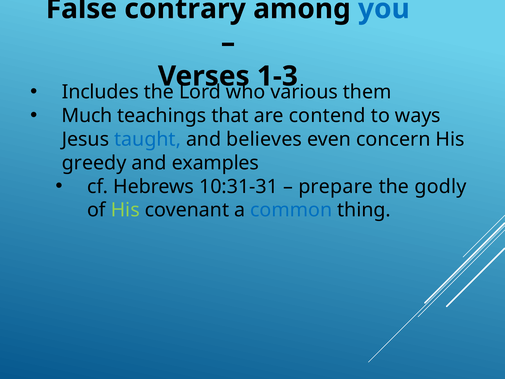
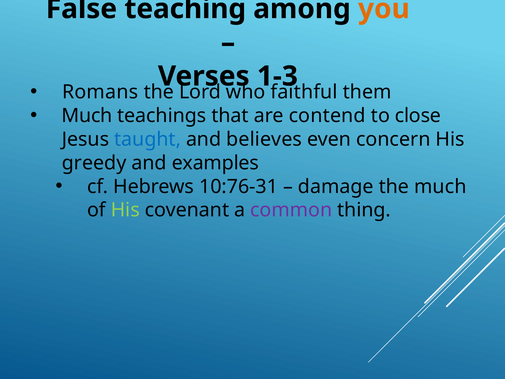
contrary: contrary -> teaching (185, 9)
you colour: blue -> orange (384, 9)
Includes: Includes -> Romans (100, 92)
various: various -> faithful (304, 92)
ways: ways -> close (418, 116)
10:31-31: 10:31-31 -> 10:76-31 (239, 186)
prepare: prepare -> damage (336, 186)
the godly: godly -> much (440, 186)
common colour: blue -> purple (291, 210)
